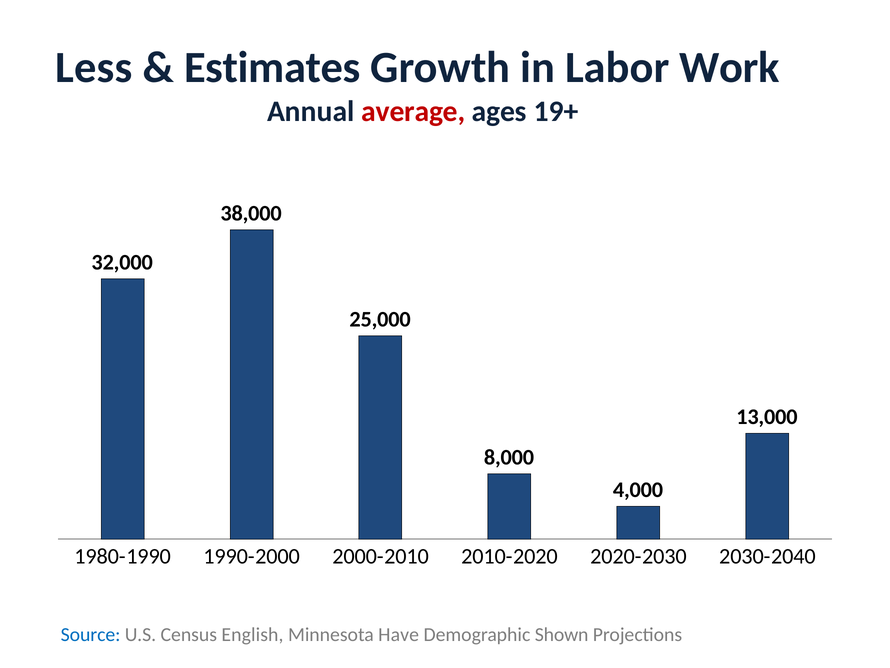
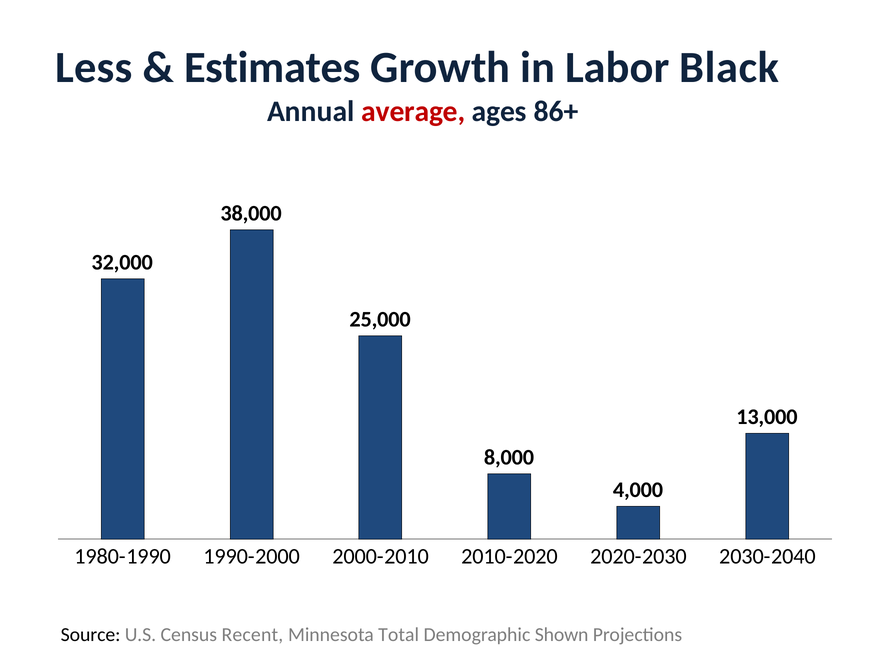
Work: Work -> Black (729, 68)
19+: 19+ -> 86+ (556, 111)
Source colour: blue -> black (91, 634)
English: English -> Recent (252, 634)
Have: Have -> Total (399, 634)
